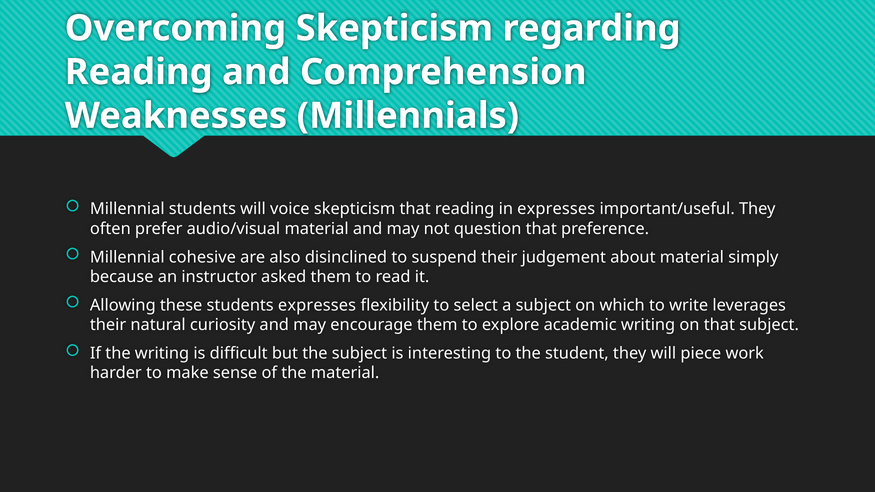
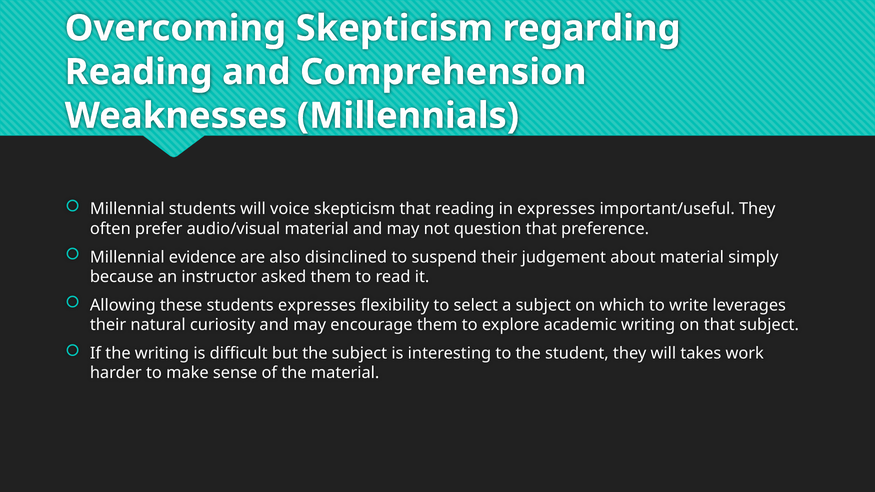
cohesive: cohesive -> evidence (202, 257)
piece: piece -> takes (701, 353)
